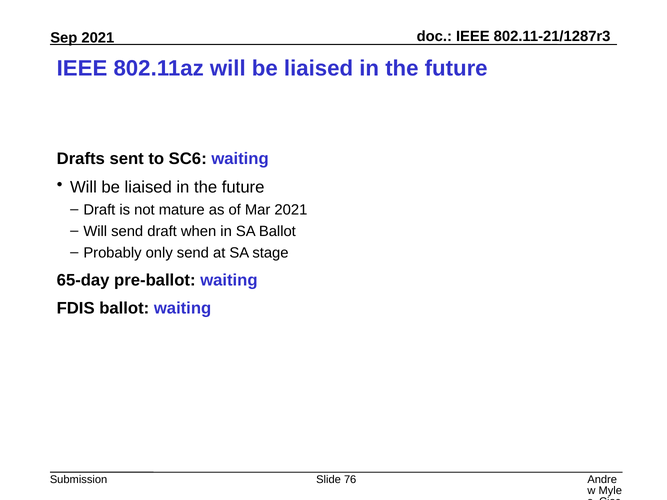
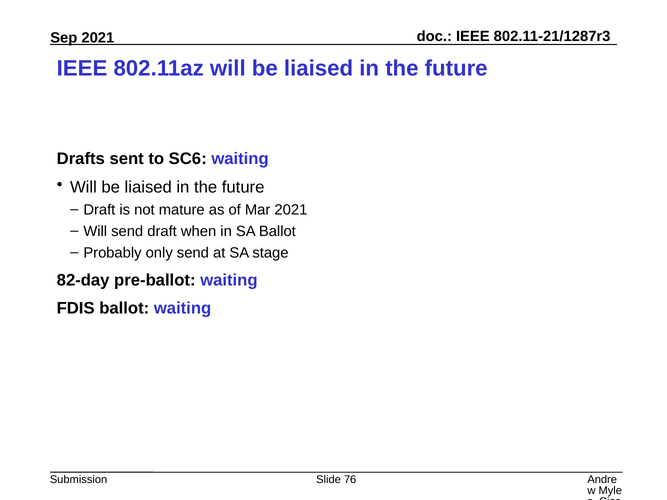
65-day: 65-day -> 82-day (83, 280)
